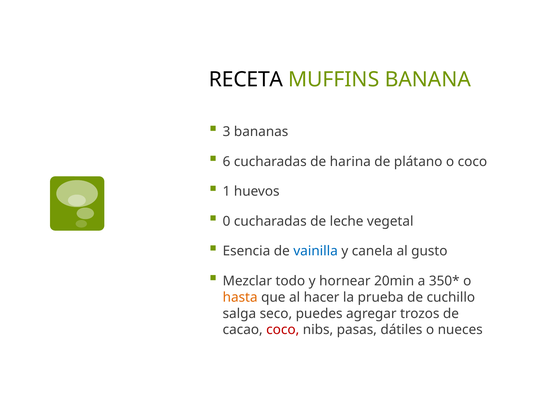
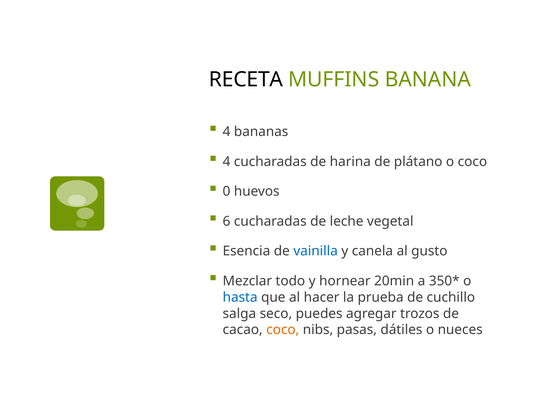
3: 3 -> 4 (227, 132)
6: 6 -> 4 (227, 162)
1: 1 -> 0 (227, 192)
0: 0 -> 6 (227, 221)
hasta colour: orange -> blue (240, 297)
coco colour: red -> orange (283, 330)
